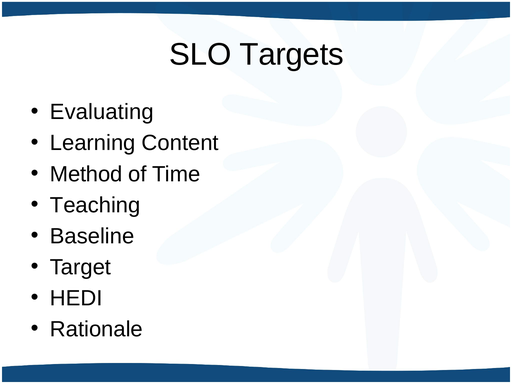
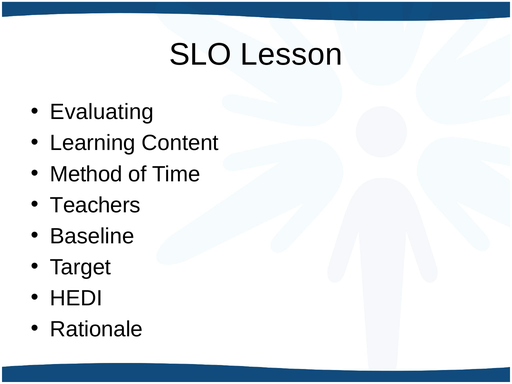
Targets: Targets -> Lesson (291, 55)
Teaching: Teaching -> Teachers (95, 205)
